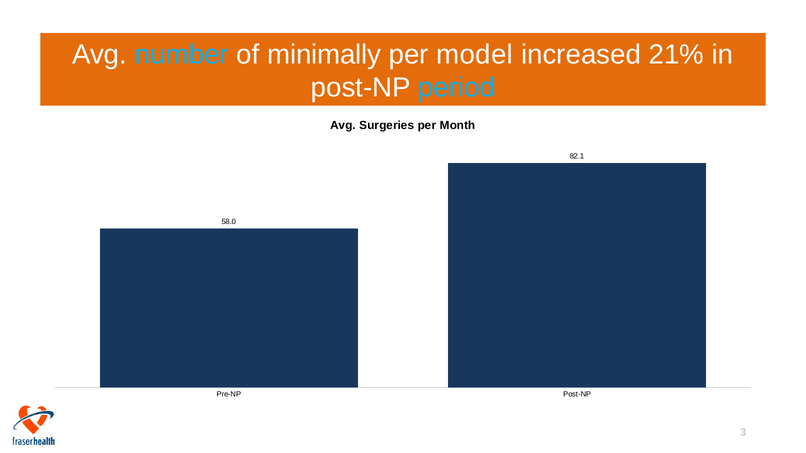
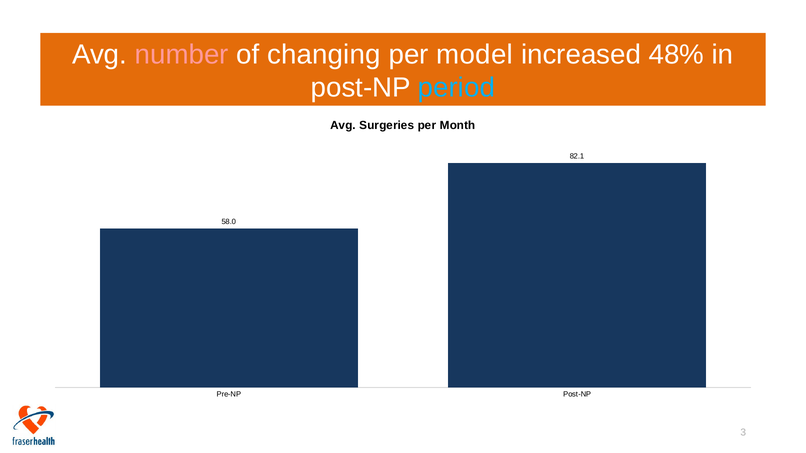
number colour: light blue -> pink (182, 55)
minimally: minimally -> changing (324, 55)
21%: 21% -> 48% (676, 55)
